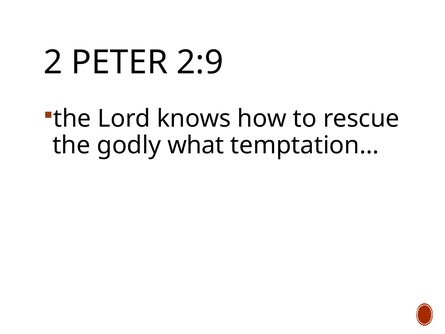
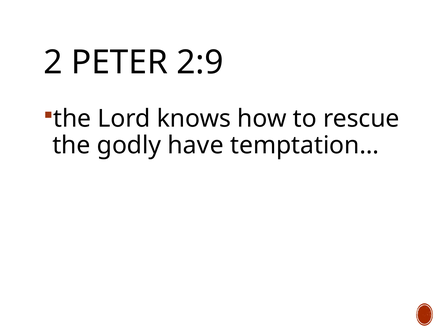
what: what -> have (196, 145)
